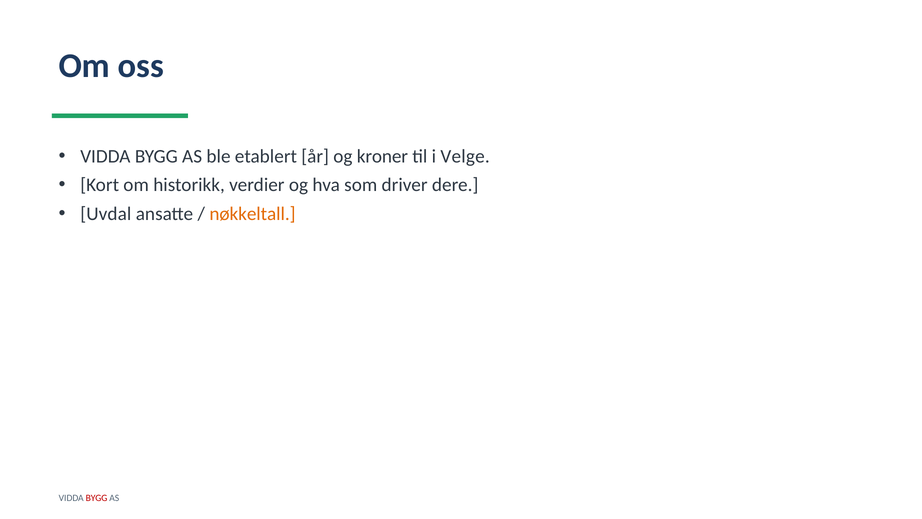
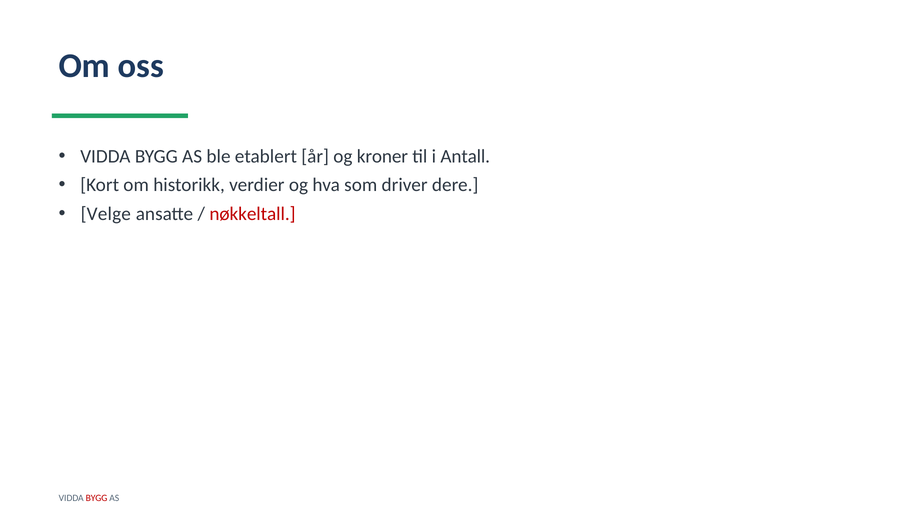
Velge: Velge -> Antall (465, 156)
Uvdal: Uvdal -> Velge (106, 214)
nøkkeltall colour: orange -> red (252, 214)
